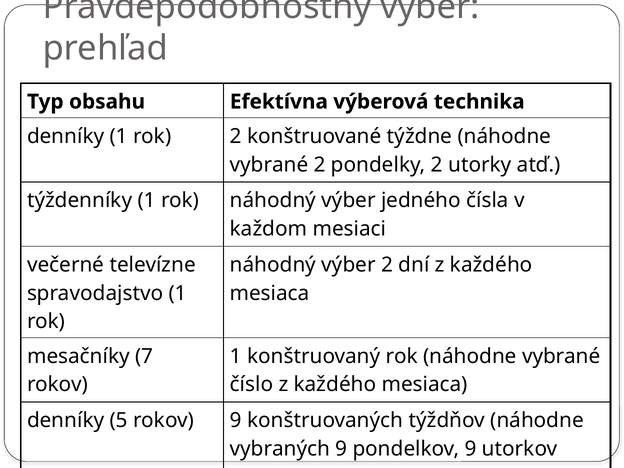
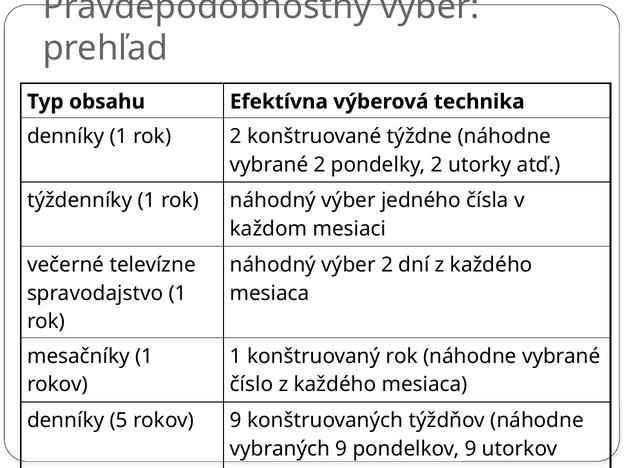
mesačníky 7: 7 -> 1 (144, 356)
